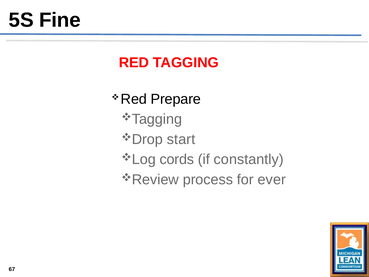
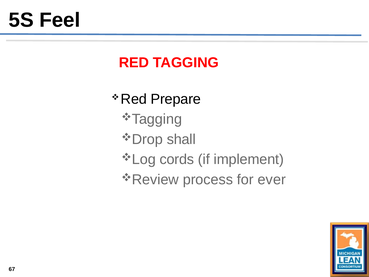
Fine: Fine -> Feel (60, 20)
start: start -> shall (181, 139)
constantly: constantly -> implement (249, 159)
